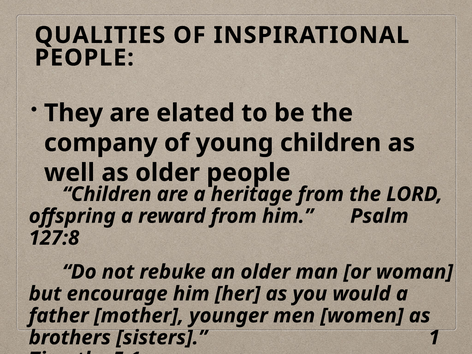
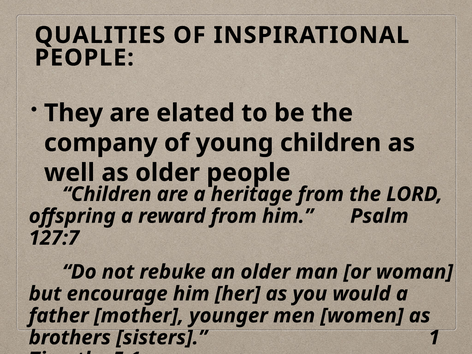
127:8: 127:8 -> 127:7 (54, 238)
